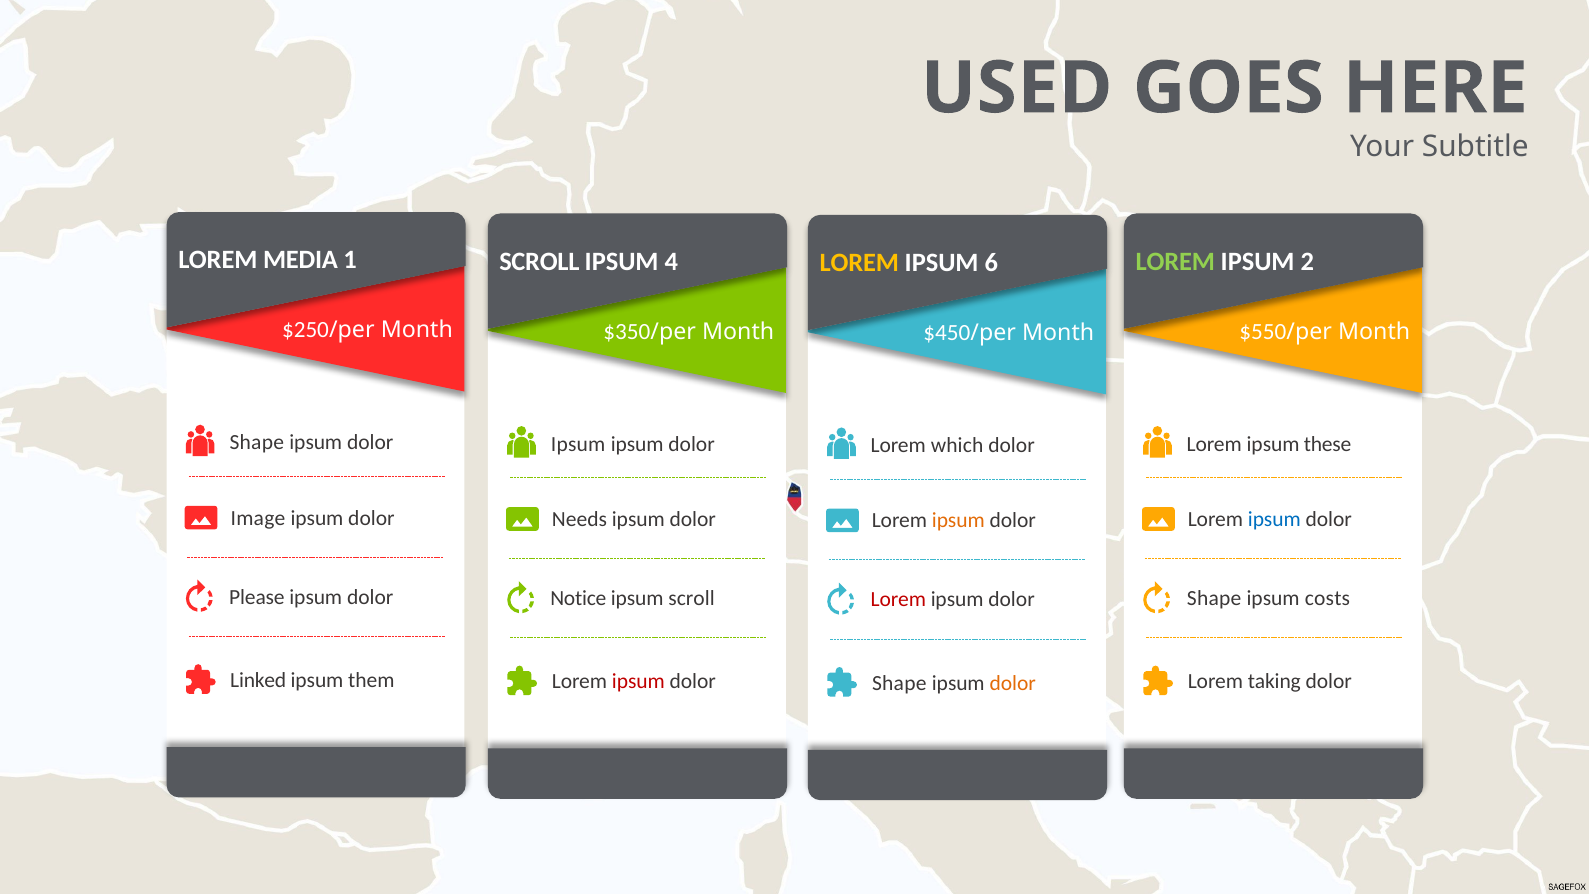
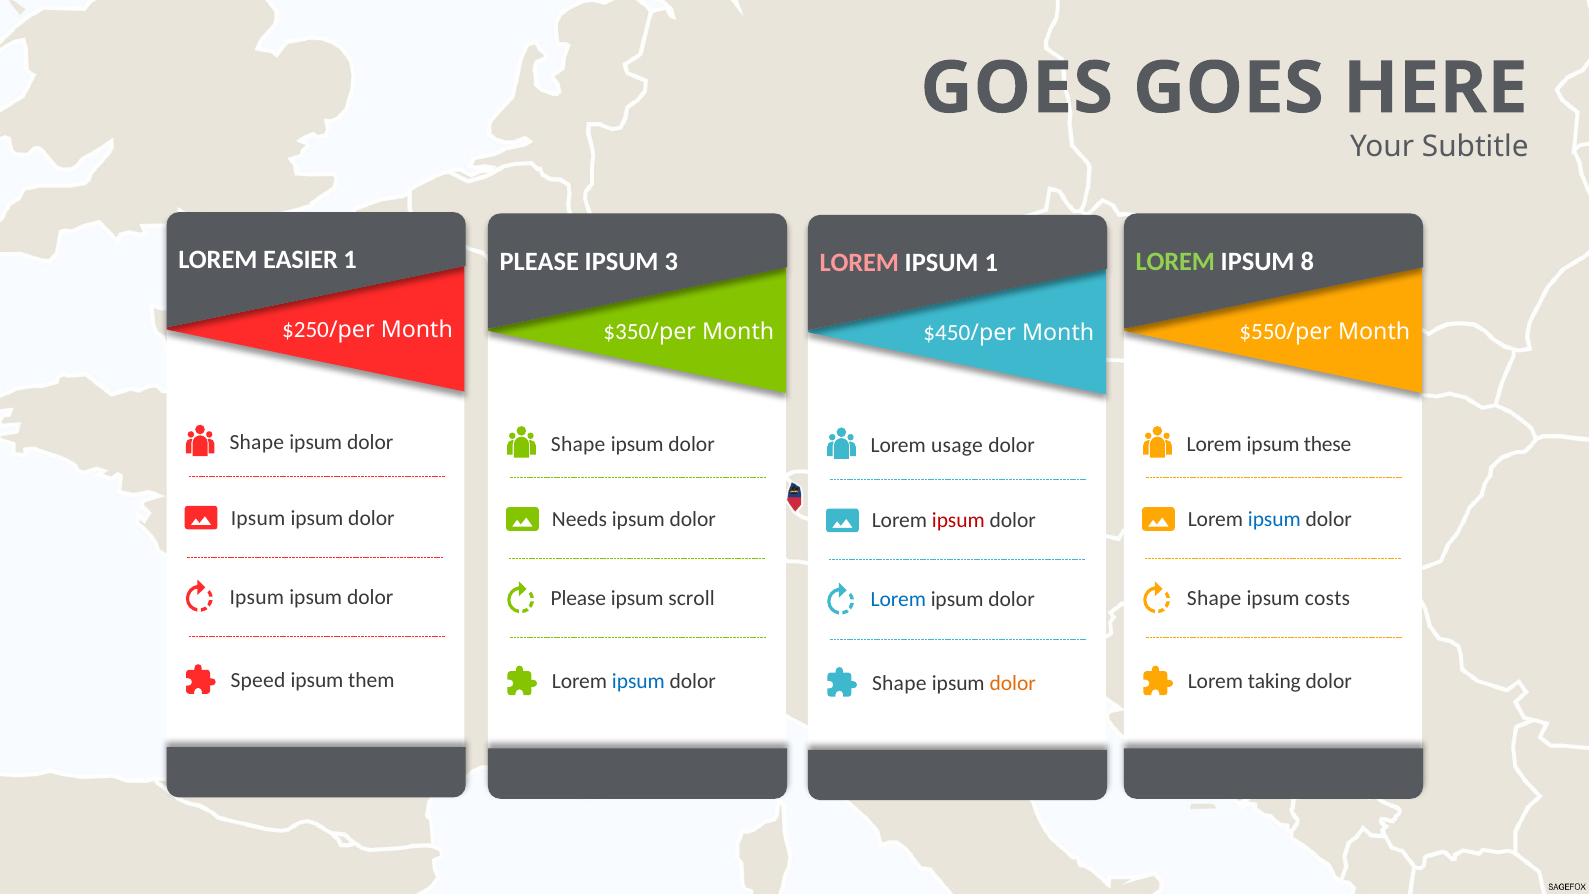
USED: USED -> GOES (1017, 88)
MEDIA: MEDIA -> EASIER (300, 260)
SCROLL: SCROLL -> PLEASE (539, 261)
4: 4 -> 3 (671, 261)
2: 2 -> 8 (1307, 261)
LOREM colour: yellow -> pink (859, 263)
IPSUM 6: 6 -> 1 (991, 263)
Ipsum: Ipsum -> Shape (578, 444)
which: which -> usage (957, 446)
Image: Image -> Ipsum (258, 518)
ipsum colour: orange -> red (958, 521)
Please: Please -> Ipsum (257, 597)
Notice: Notice -> Please (578, 598)
Lorem colour: red -> blue (898, 600)
Linked: Linked -> Speed (258, 680)
ipsum colour: red -> blue (638, 682)
